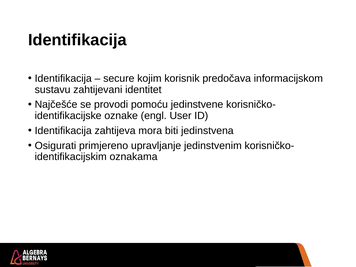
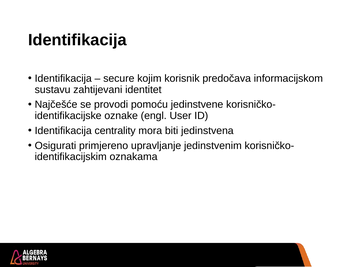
zahtijeva: zahtijeva -> centrality (115, 131)
